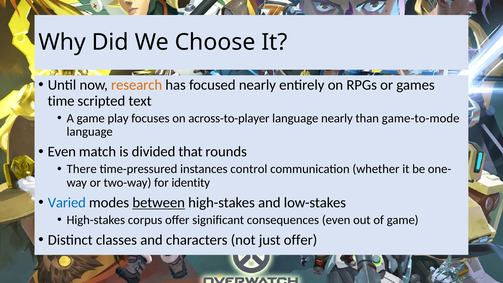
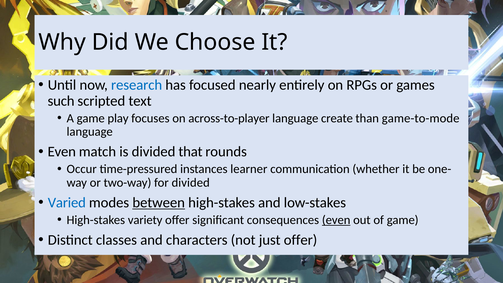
research colour: orange -> blue (137, 85)
time: time -> such (61, 101)
language nearly: nearly -> create (337, 118)
There: There -> Occur (82, 169)
control: control -> learner (249, 169)
for identity: identity -> divided (191, 183)
corpus: corpus -> variety (145, 220)
even underline: none -> present (336, 220)
